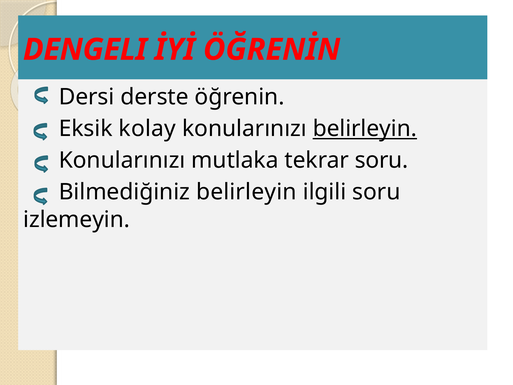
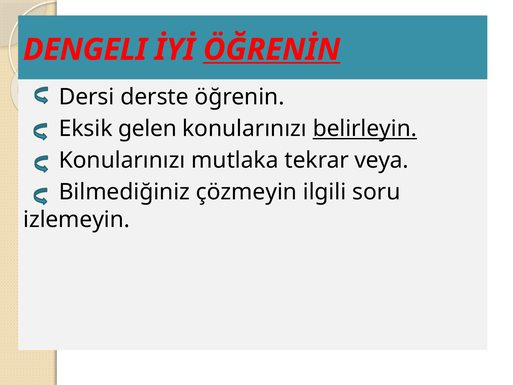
ÖĞRENİN underline: none -> present (272, 50)
kolay: kolay -> gelen (147, 129)
tekrar soru: soru -> veya (382, 160)
Bilmediğiniz belirleyin: belirleyin -> çözmeyin (246, 192)
